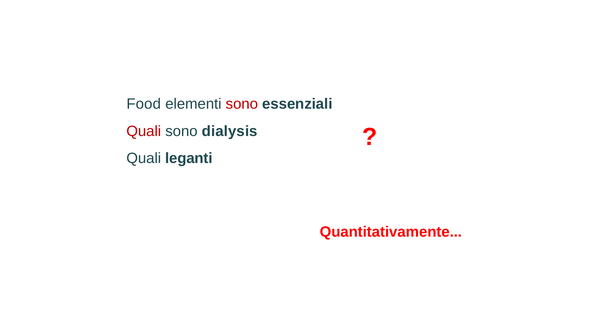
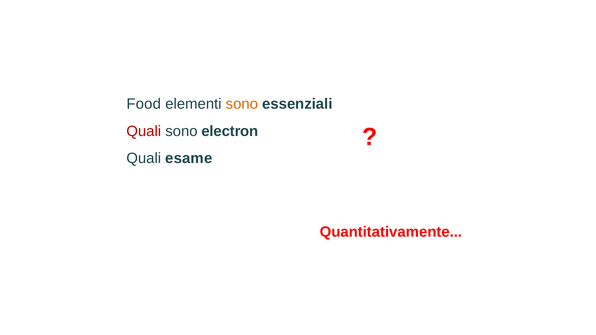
sono colour: red -> orange (242, 104)
dialysis: dialysis -> electron (230, 131)
leganti: leganti -> esame (189, 158)
